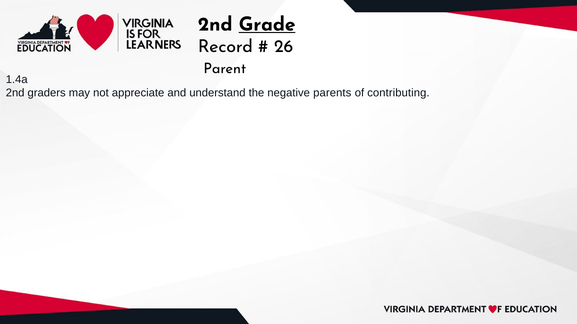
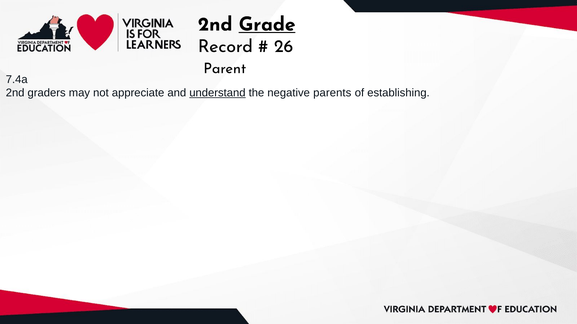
1.4a: 1.4a -> 7.4a (17, 79)
understand underline: none -> present (217, 93)
contributing: contributing -> establishing (398, 93)
